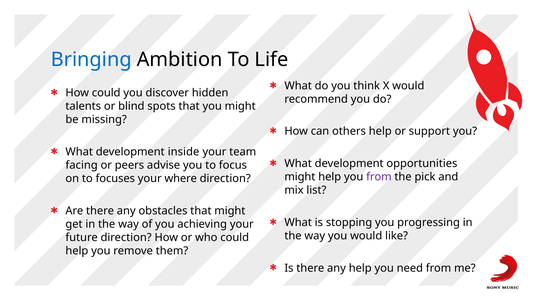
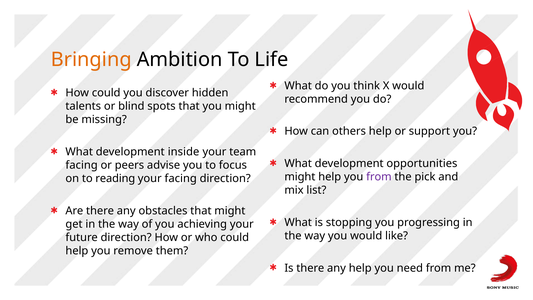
Bringing colour: blue -> orange (91, 59)
focuses: focuses -> reading (115, 178)
your where: where -> facing (181, 178)
